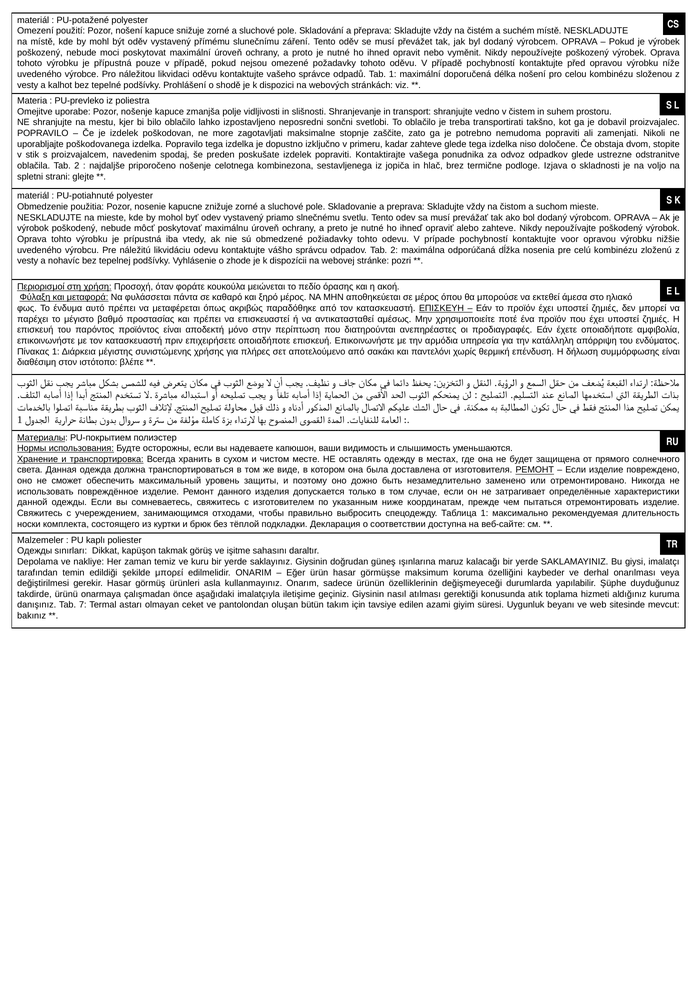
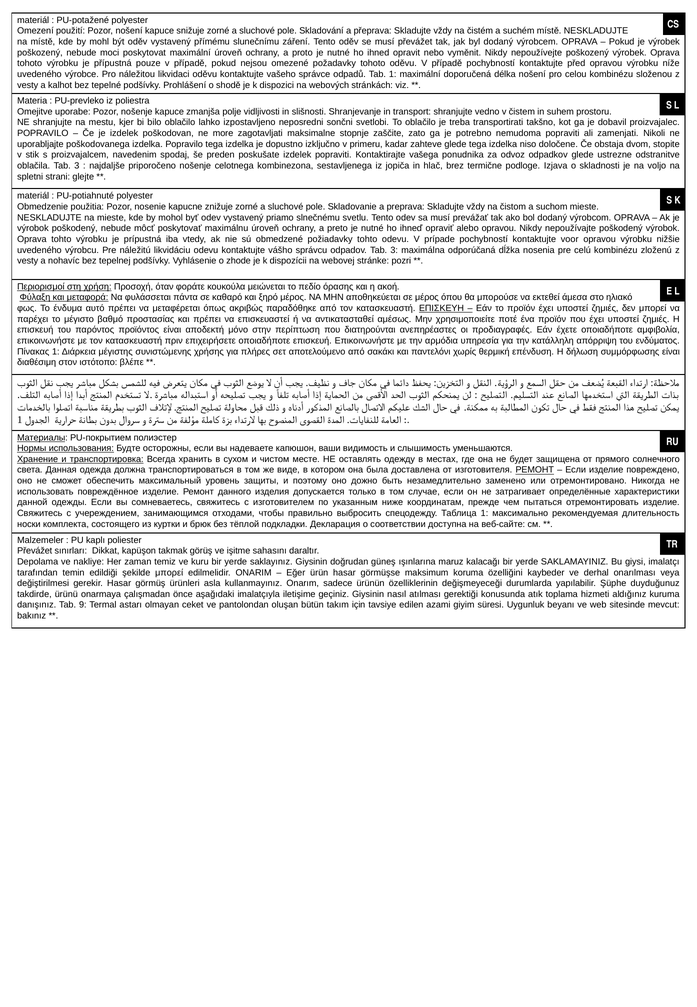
oblačila Tab 2: 2 -> 3 (77, 166)
alebo zahteve: zahteve -> opravou (499, 228)
odpadov Tab 2: 2 -> 3 (394, 250)
Одежды: Одежды -> Převážet (35, 551)
7: 7 -> 9 (83, 605)
